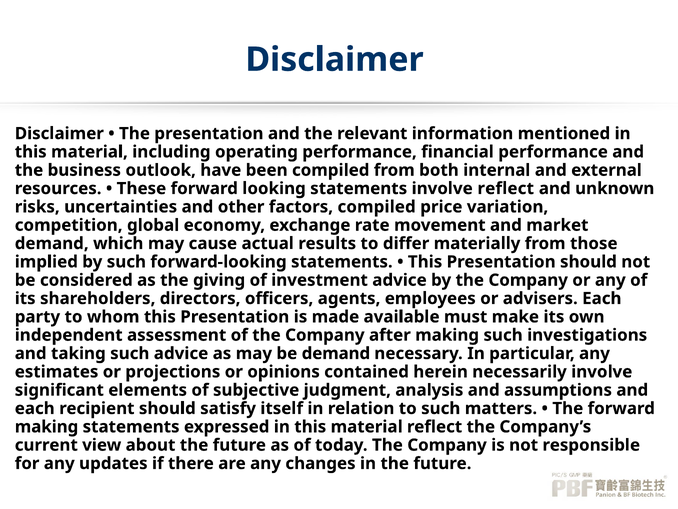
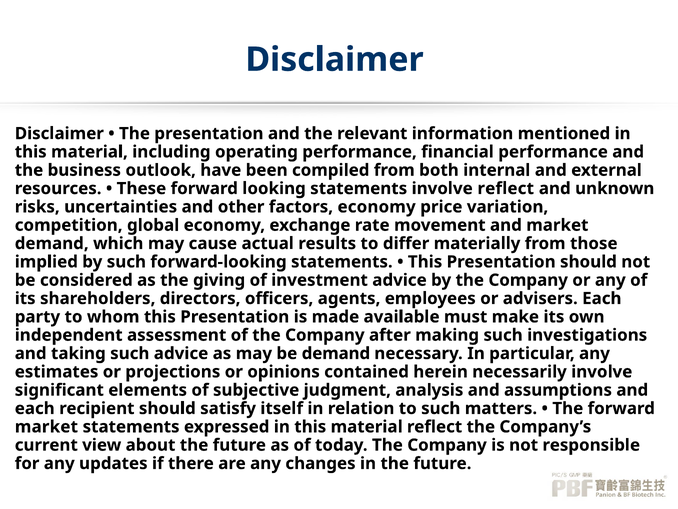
factors compiled: compiled -> economy (377, 207)
making: making -> market (46, 426)
